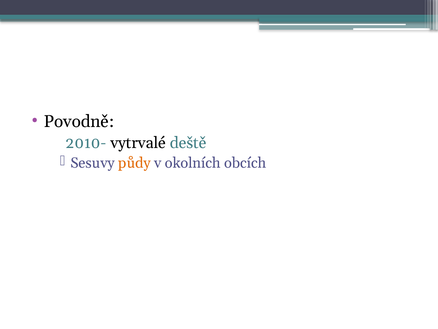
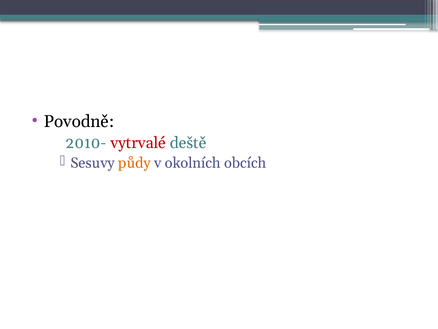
vytrvalé colour: black -> red (138, 143)
